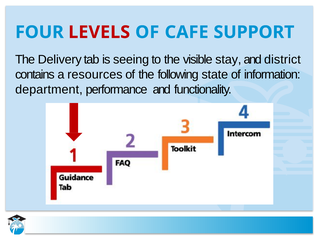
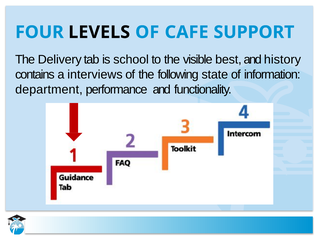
LEVELS colour: red -> black (99, 32)
seeing: seeing -> school (131, 60)
stay: stay -> best (228, 60)
district: district -> history (282, 60)
resources: resources -> interviews (95, 75)
